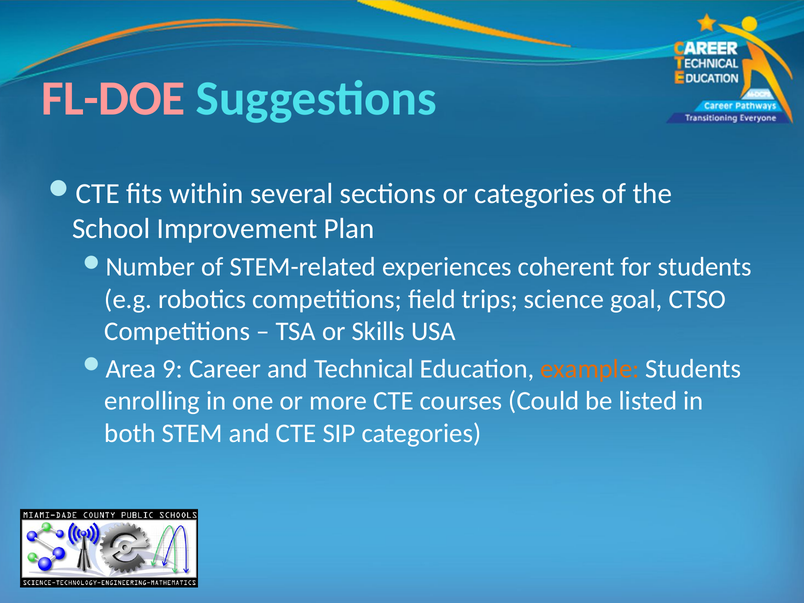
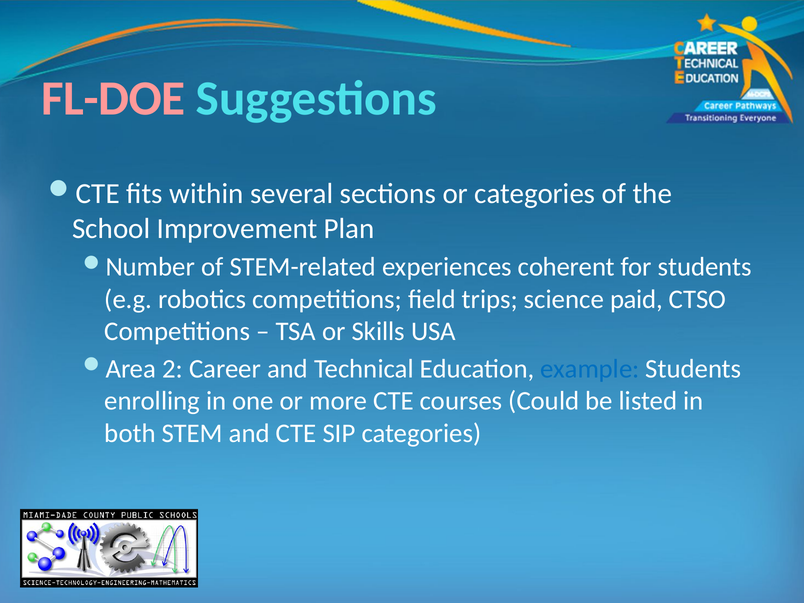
goal: goal -> paid (636, 299)
9: 9 -> 2 (173, 369)
example colour: orange -> blue (590, 369)
